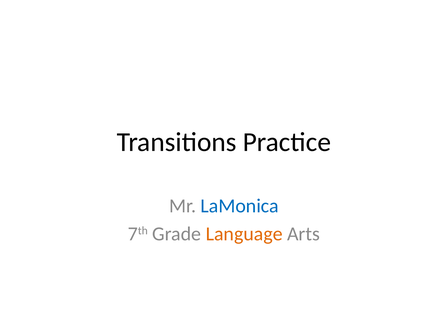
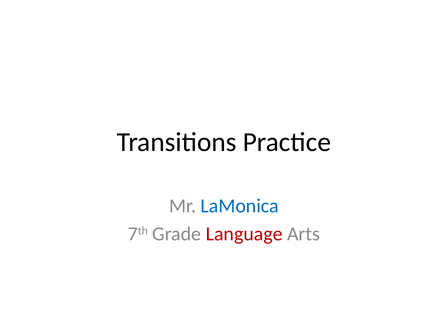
Language colour: orange -> red (244, 234)
